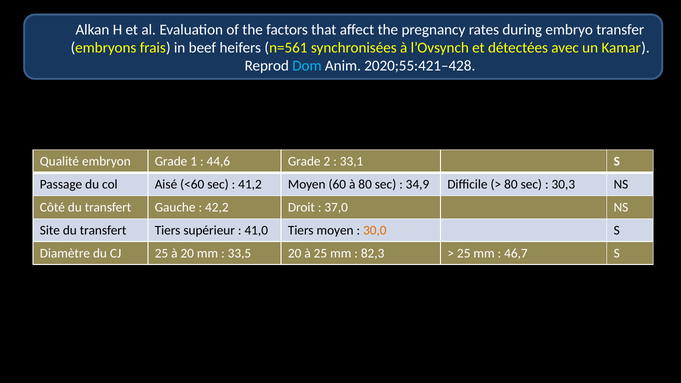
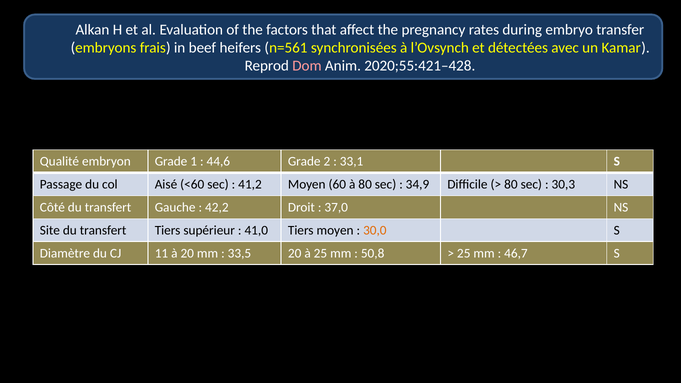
Dom colour: light blue -> pink (307, 66)
CJ 25: 25 -> 11 (161, 253)
82,3: 82,3 -> 50,8 (373, 253)
